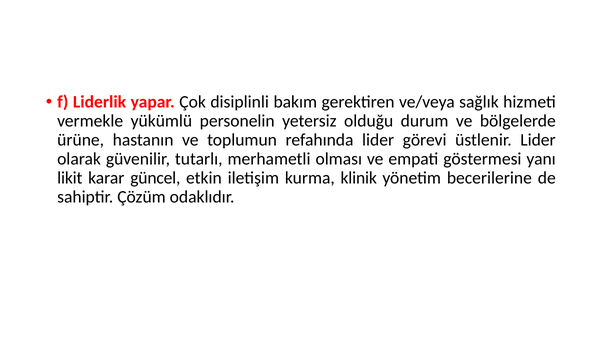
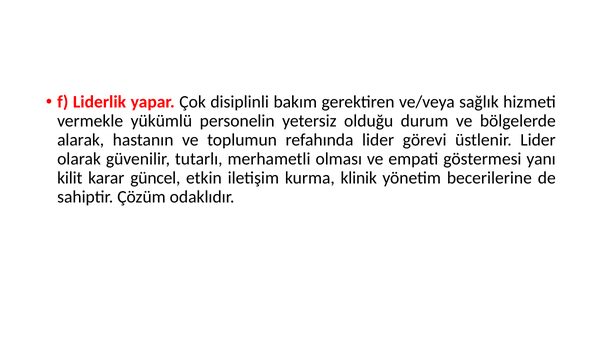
ürüne: ürüne -> alarak (81, 140)
likit: likit -> kilit (70, 178)
